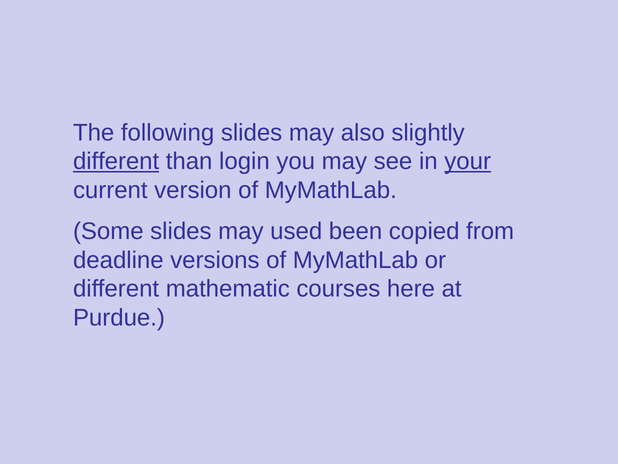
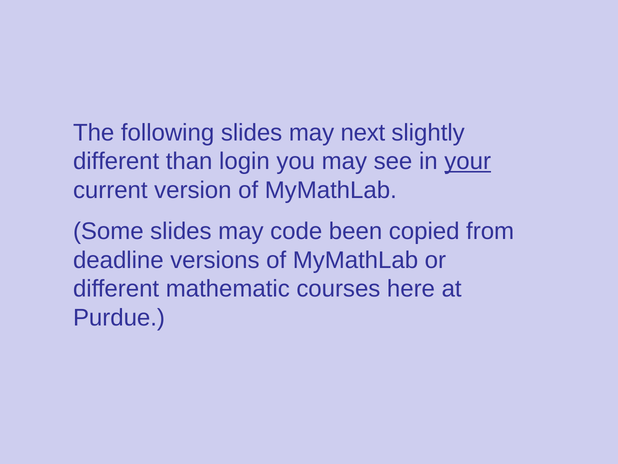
also: also -> next (363, 132)
different underline: present -> none (116, 161)
used: used -> code (296, 231)
